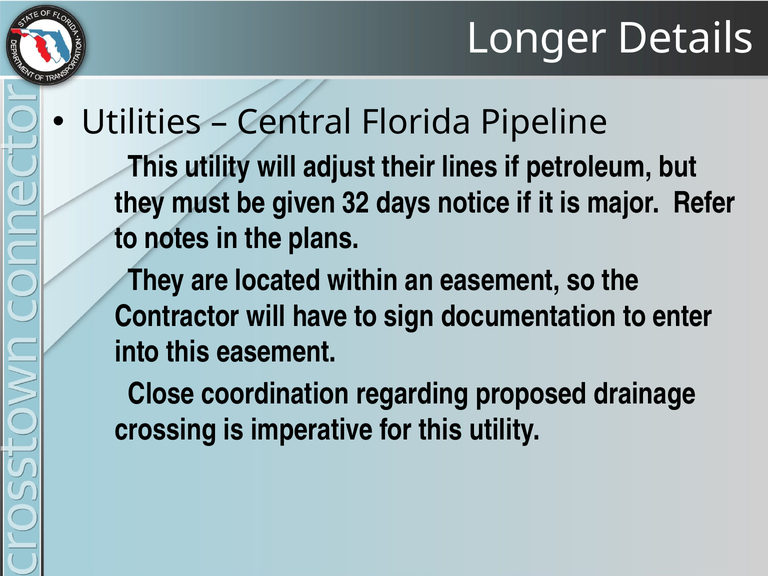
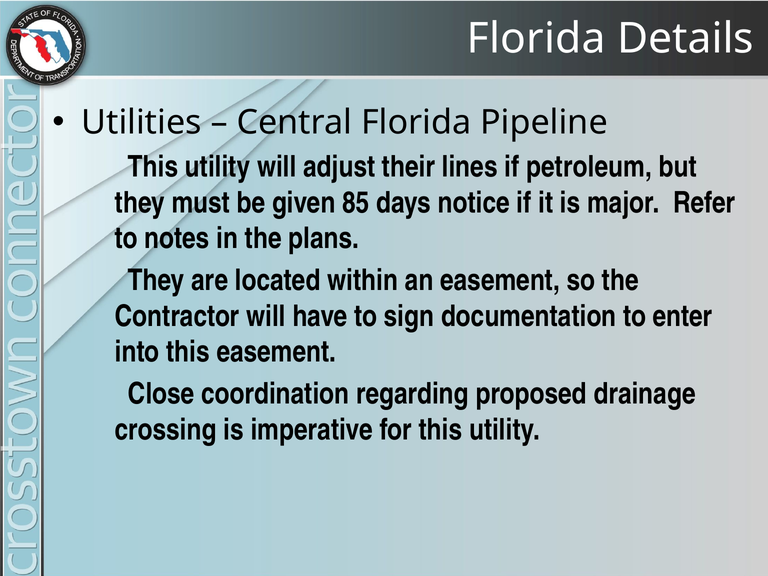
Longer: Longer -> Florida (536, 39)
32: 32 -> 85 (356, 203)
